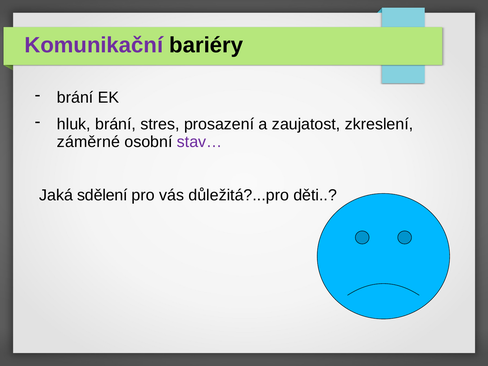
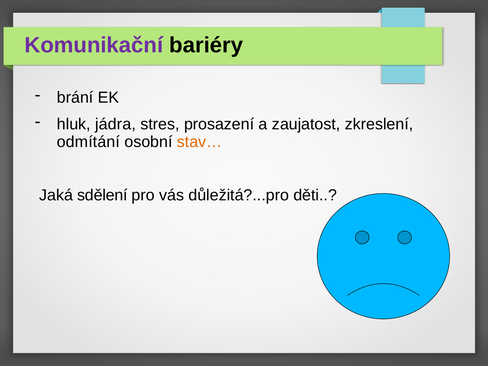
hluk brání: brání -> jádra (116, 124)
záměrné: záměrné -> odmítání (88, 142)
stav… colour: purple -> orange (200, 142)
